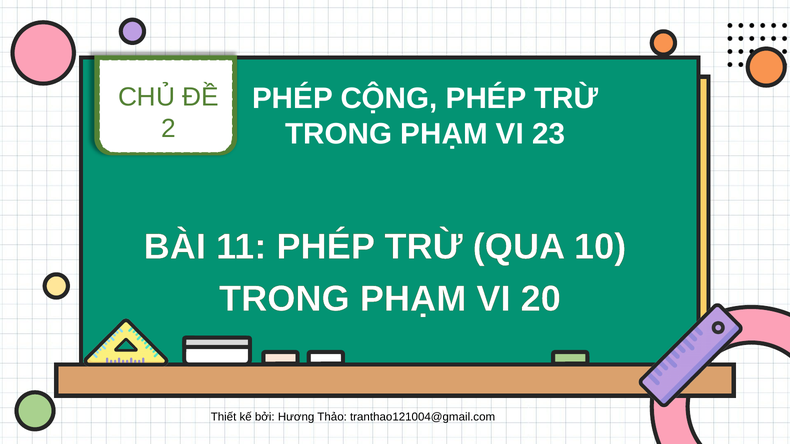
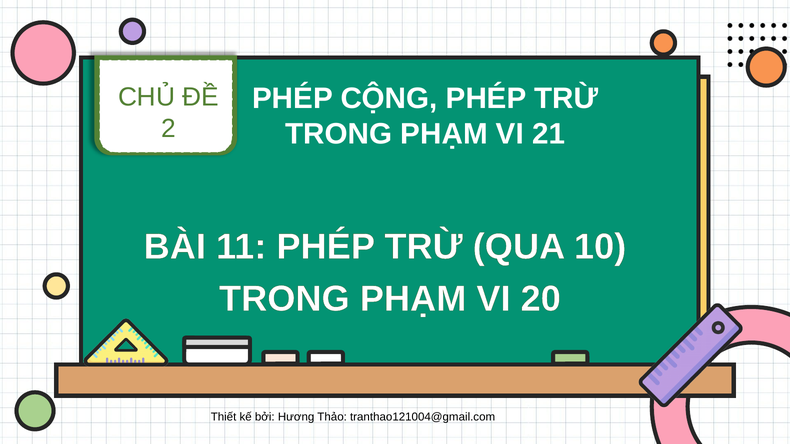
23: 23 -> 21 (549, 134)
